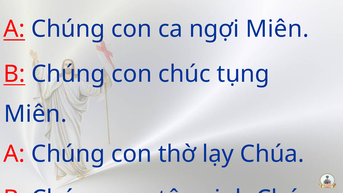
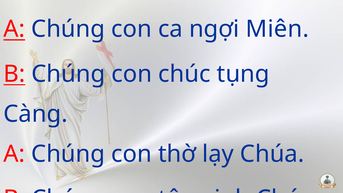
Miên: Miên -> Càng (36, 114)
